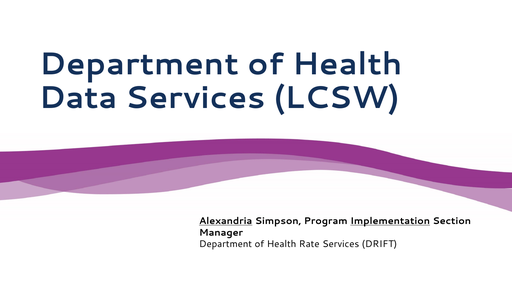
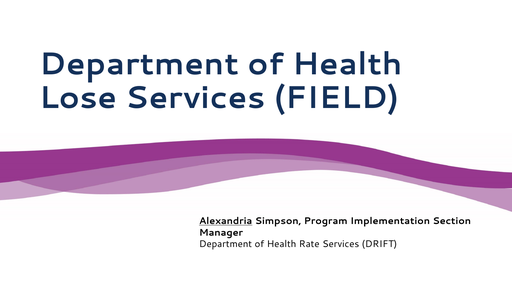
Data: Data -> Lose (78, 98)
LCSW: LCSW -> FIELD (336, 98)
Implementation underline: present -> none (390, 221)
